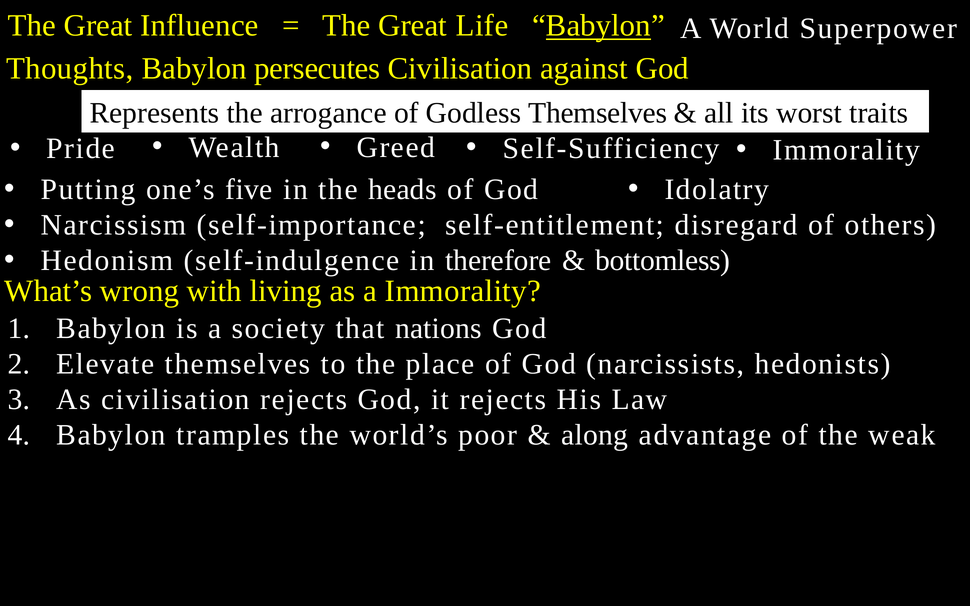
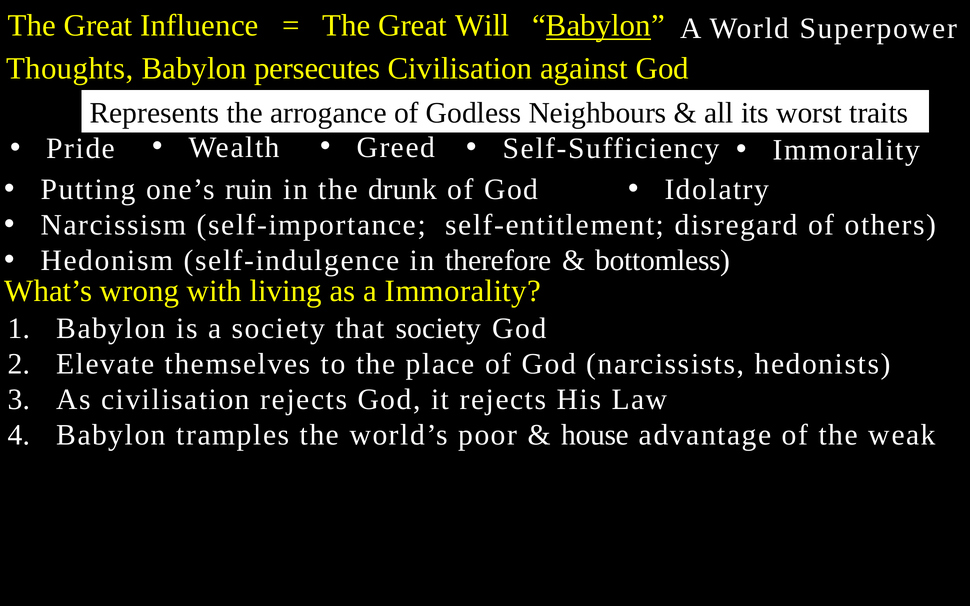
Life: Life -> Will (482, 26)
Godless Themselves: Themselves -> Neighbours (598, 113)
five: five -> ruin (249, 189)
heads: heads -> drunk (403, 189)
that nations: nations -> society (438, 328)
along: along -> house (595, 435)
